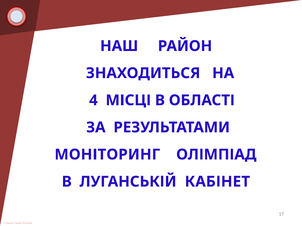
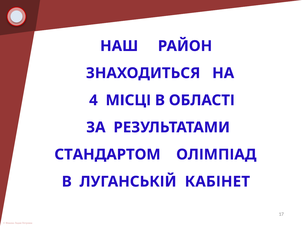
МОНІТОРИНГ: МОНІТОРИНГ -> СТАНДАРТОМ (107, 155)
